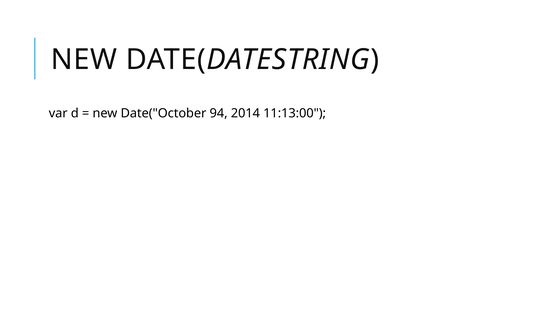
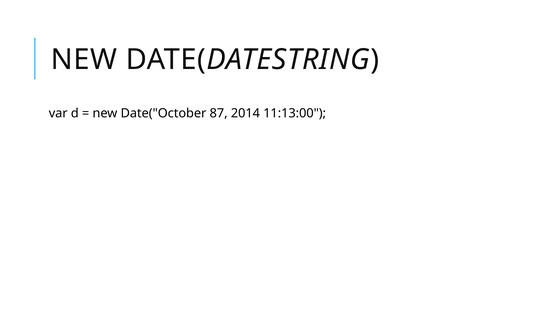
94: 94 -> 87 (219, 113)
